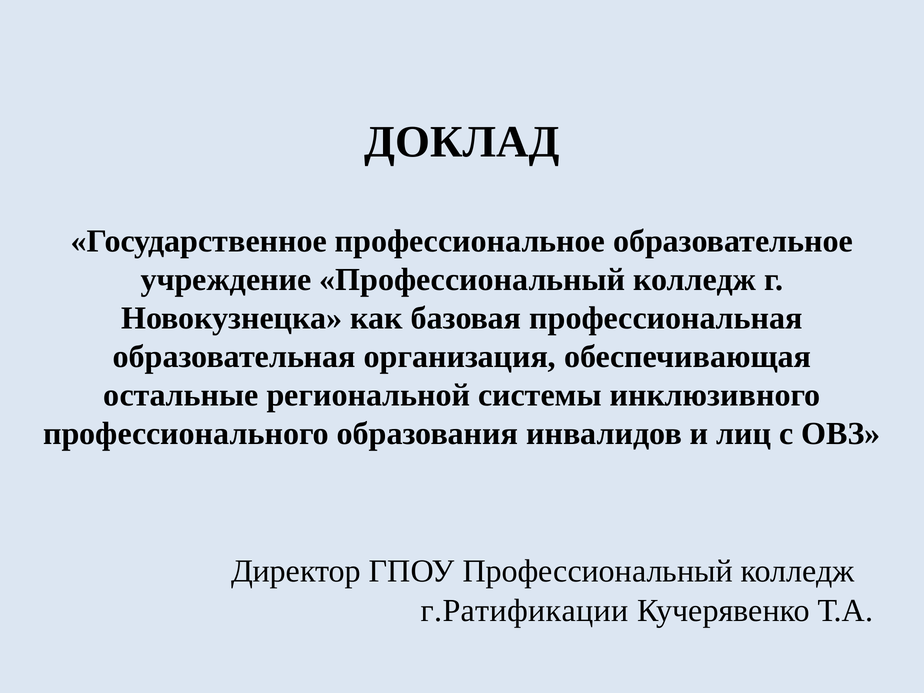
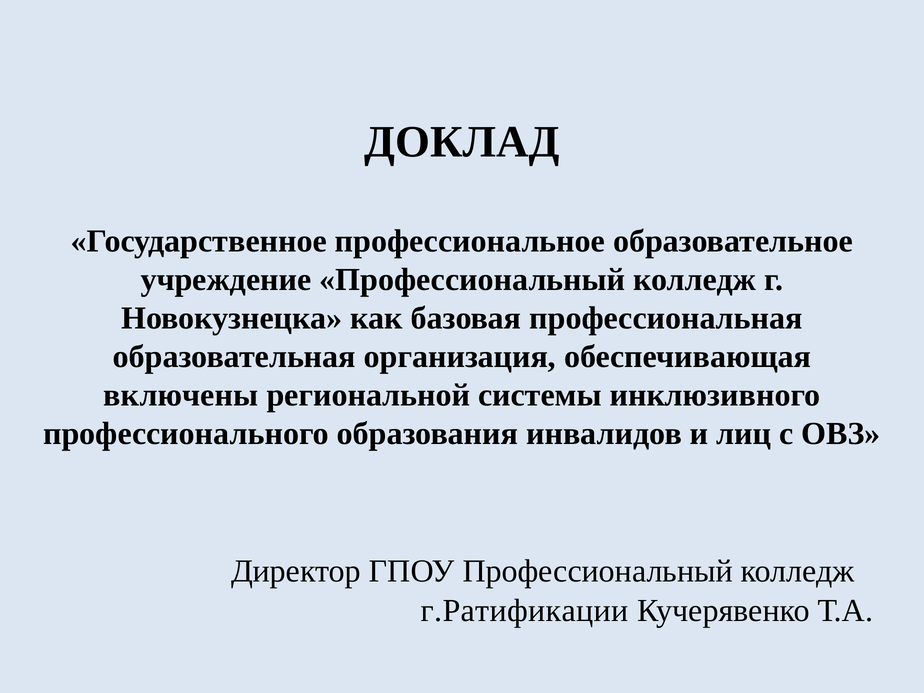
остальные: остальные -> включены (181, 395)
